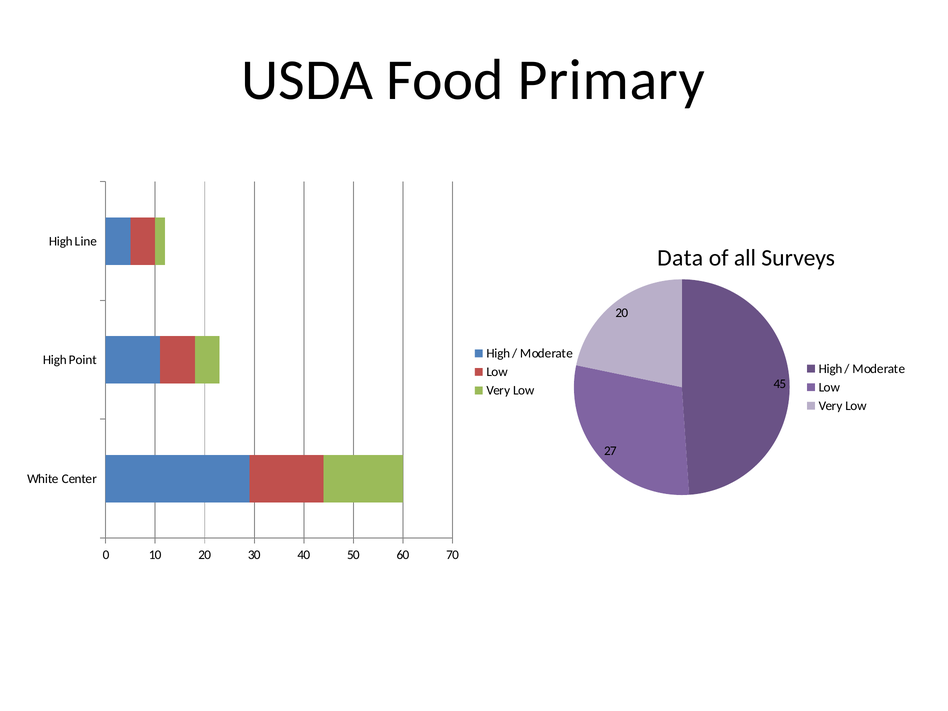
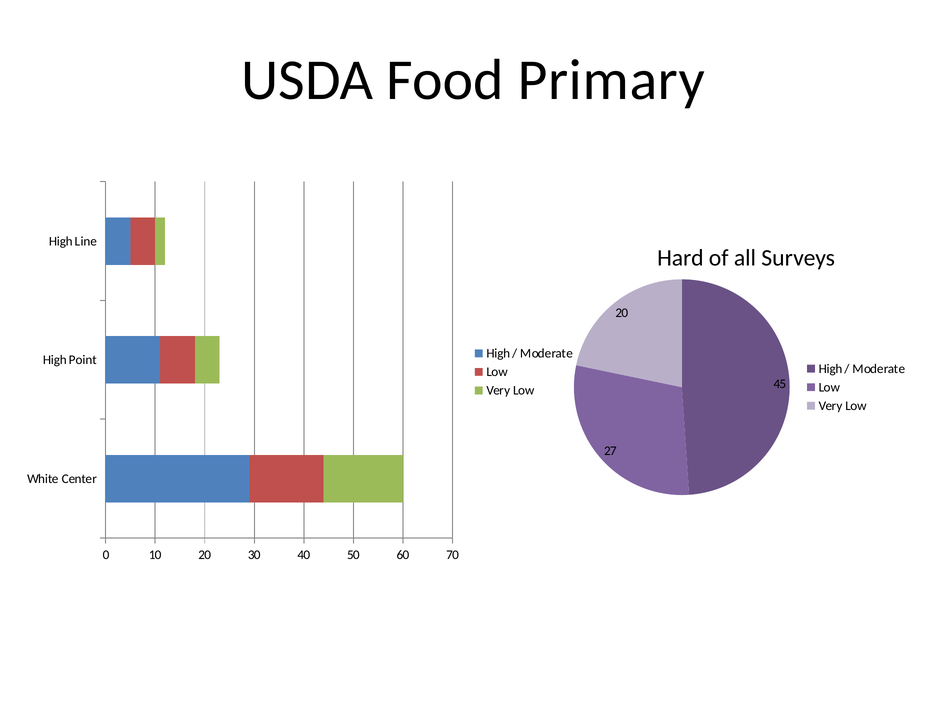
Data: Data -> Hard (680, 258)
